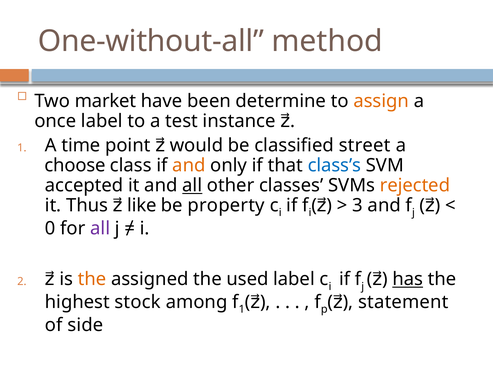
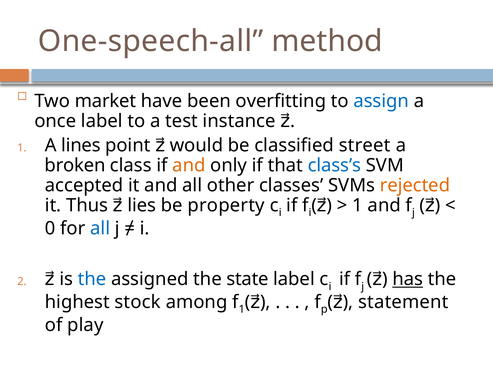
One-without-all: One-without-all -> One-speech-all (151, 41)
determine: determine -> overfitting (281, 101)
assign colour: orange -> blue (381, 101)
time: time -> lines (81, 145)
choose: choose -> broken (75, 165)
all underline: present -> none (192, 185)
3: 3 -> 1 (358, 205)
like: like -> lies (142, 205)
all colour: purple -> blue (100, 228)
the colour: orange -> blue (92, 279)
used: used -> state (248, 279)
side: side -> play (85, 325)
